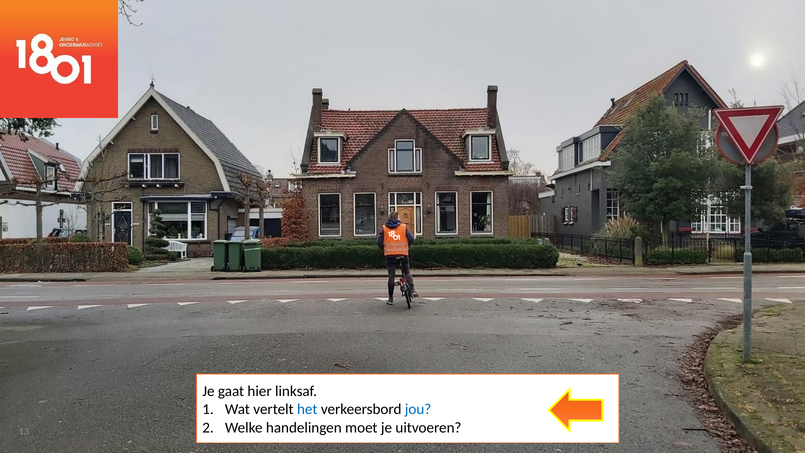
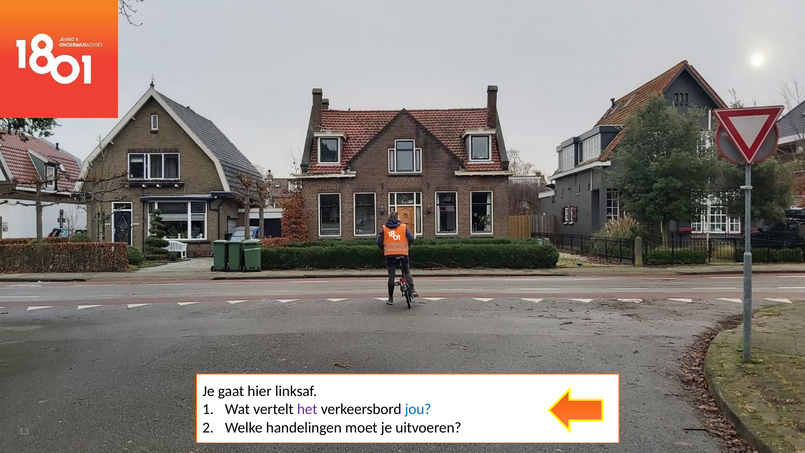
het colour: blue -> purple (307, 409)
